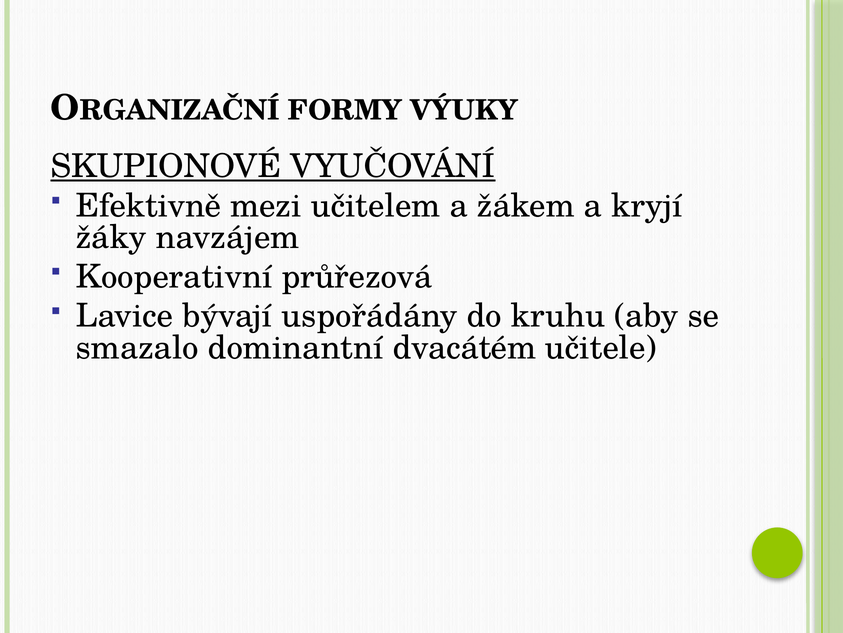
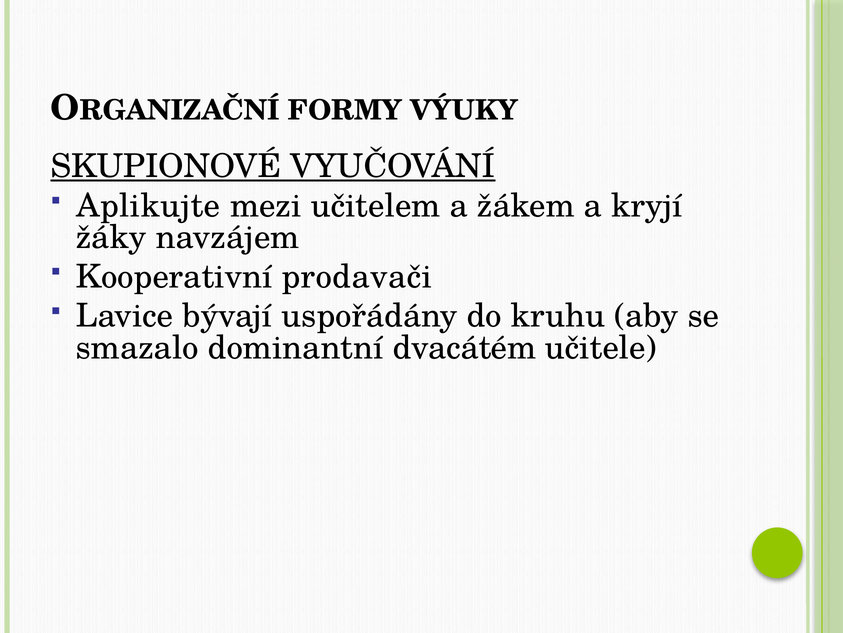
Efektivně: Efektivně -> Aplikujte (148, 206)
průřezová: průřezová -> prodavači (357, 276)
